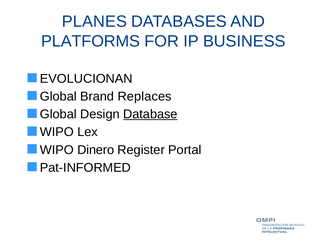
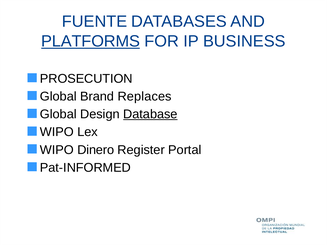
PLANES: PLANES -> FUENTE (95, 22)
PLATFORMS underline: none -> present (91, 41)
EVOLUCIONAN: EVOLUCIONAN -> PROSECUTION (86, 79)
